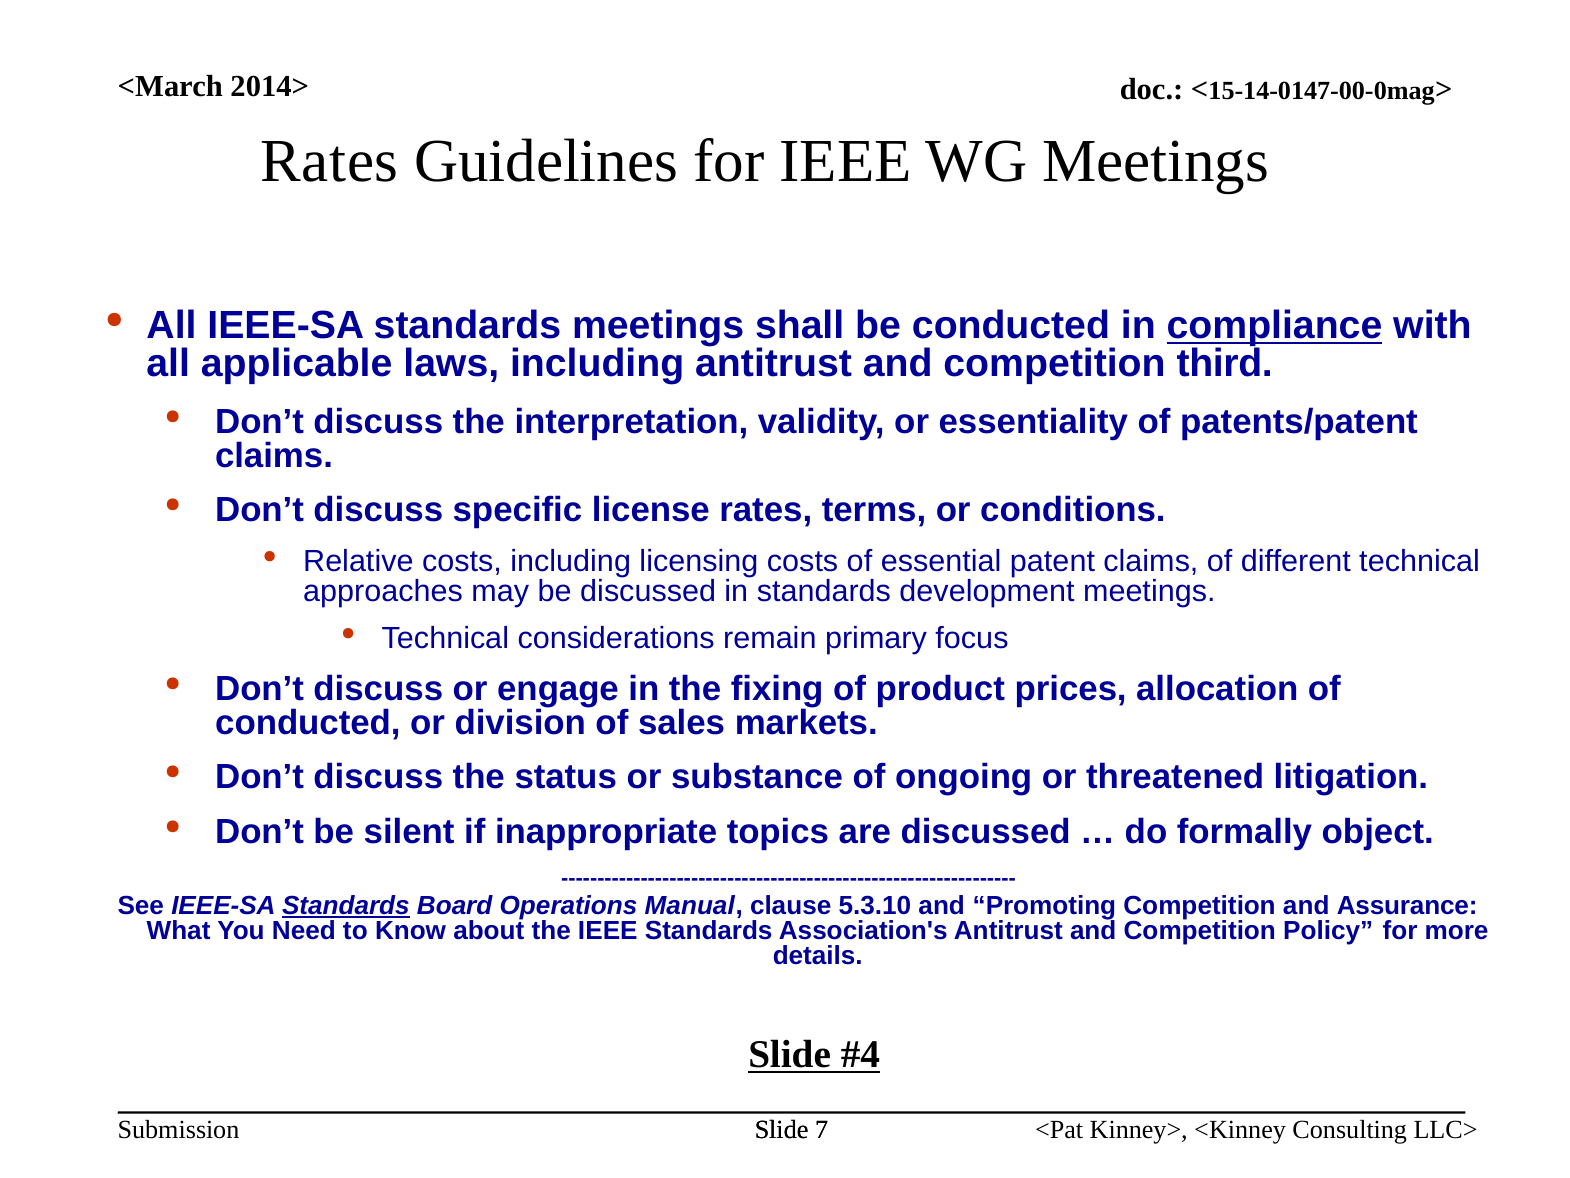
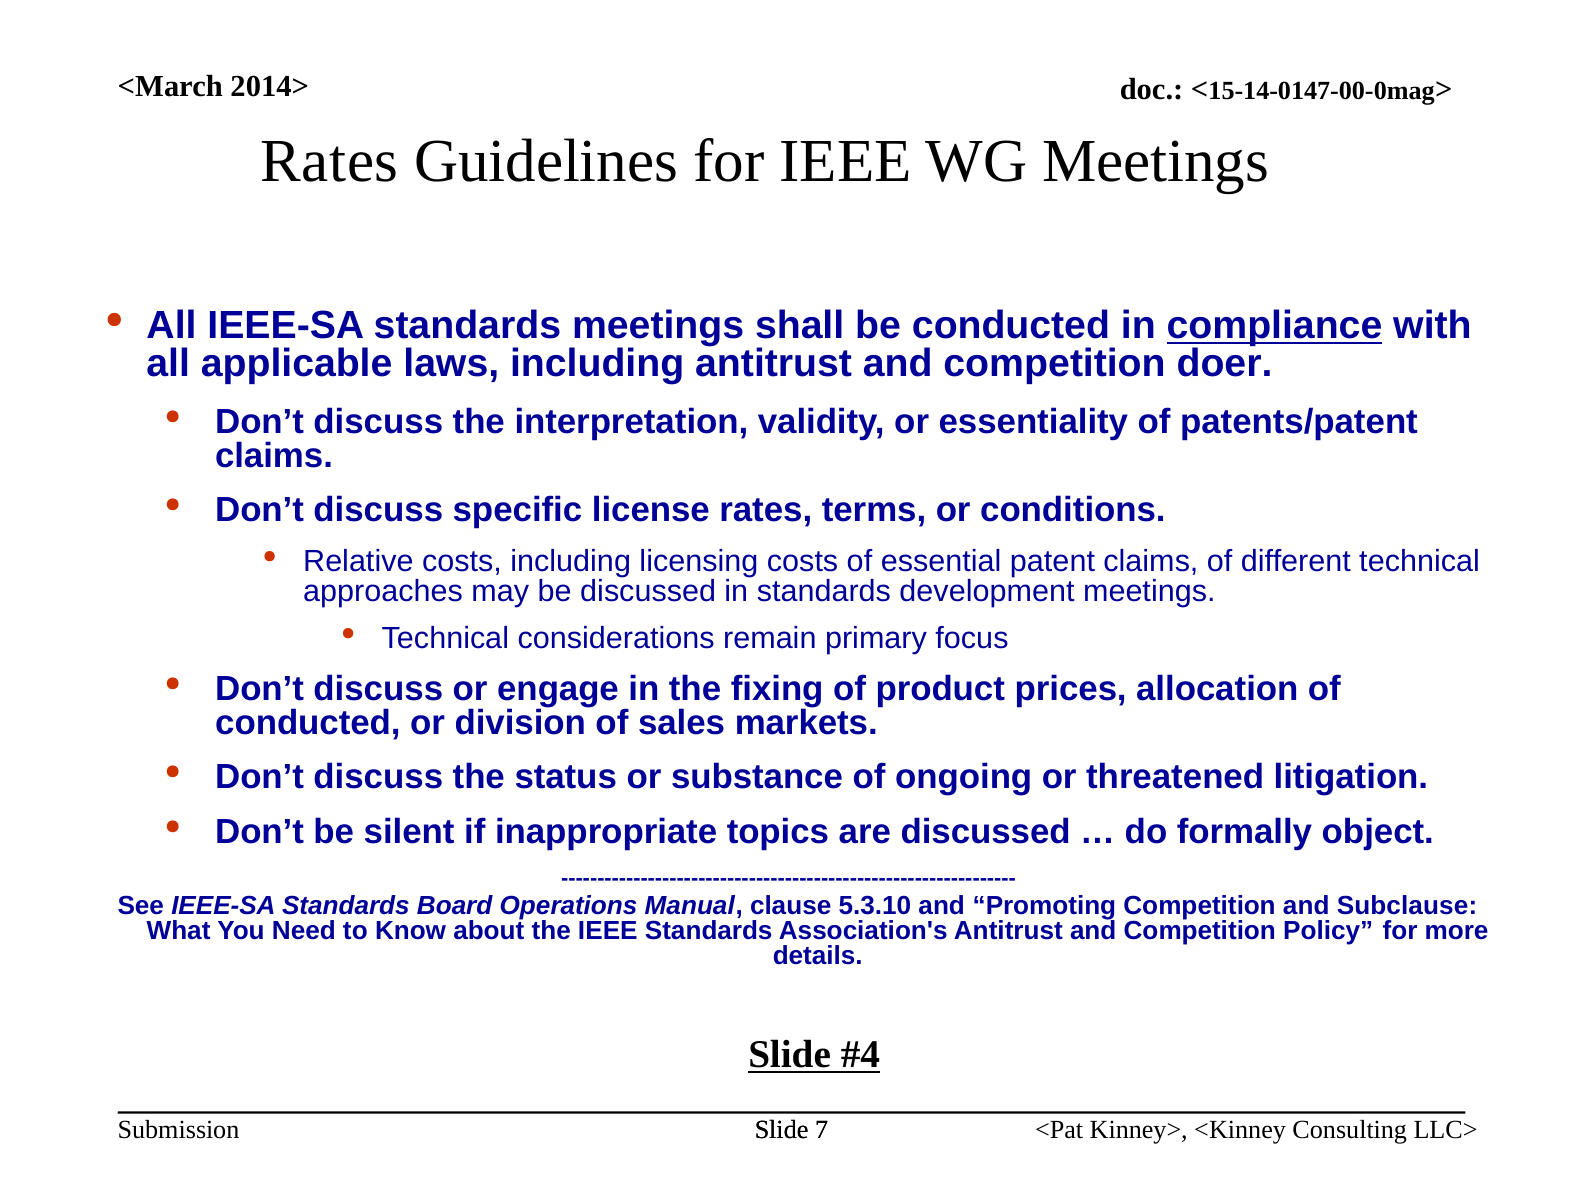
third: third -> doer (1224, 363)
Standards underline: present -> none (346, 906)
Assurance: Assurance -> Subclause (1407, 906)
